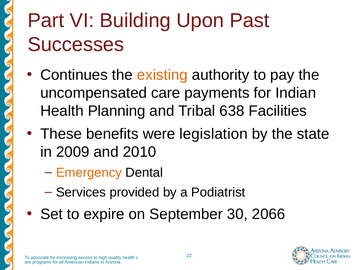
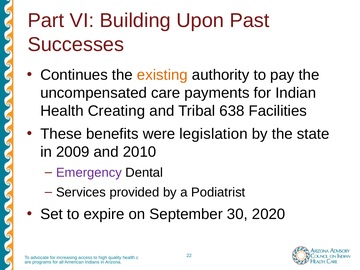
Planning: Planning -> Creating (116, 111)
Emergency colour: orange -> purple (89, 173)
2066: 2066 -> 2020 (269, 214)
